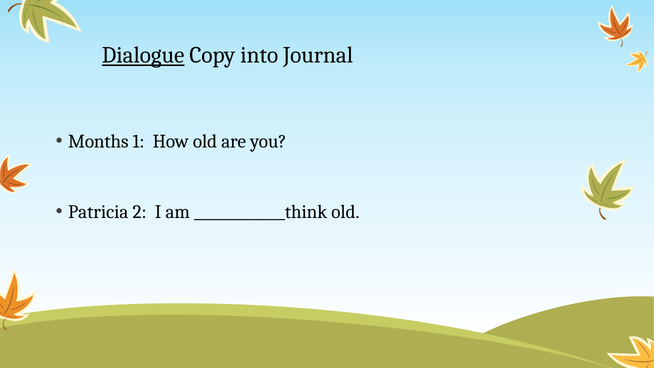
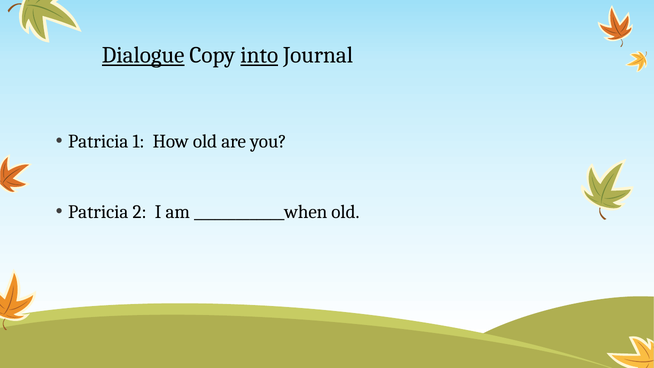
into underline: none -> present (259, 55)
Months: Months -> Patricia (98, 142)
_____________think: _____________think -> _____________when (261, 212)
